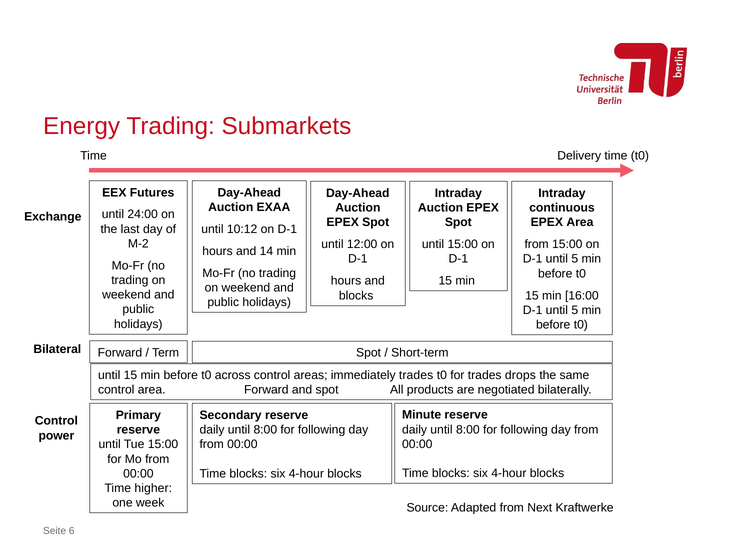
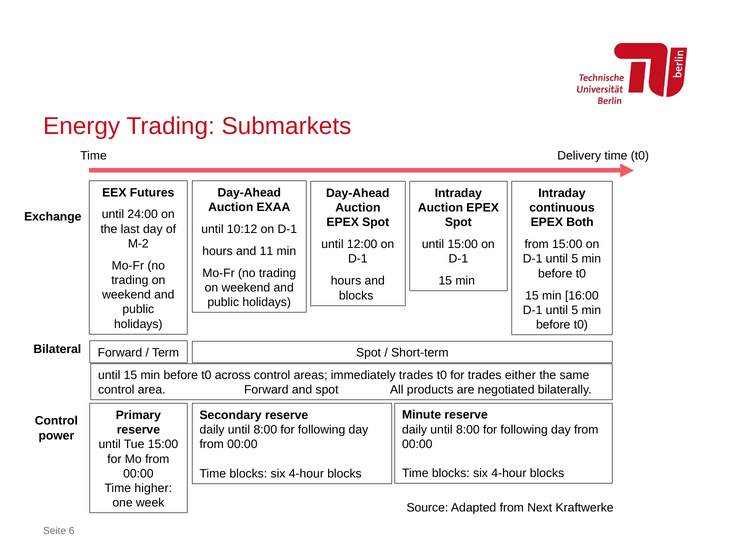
EPEX Area: Area -> Both (580, 222)
14: 14 -> 11 (266, 251)
drops: drops -> either (520, 375)
